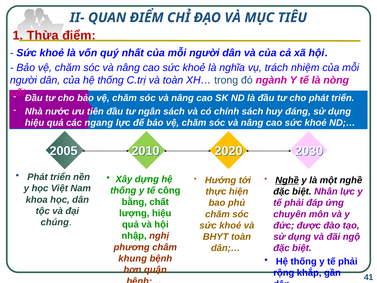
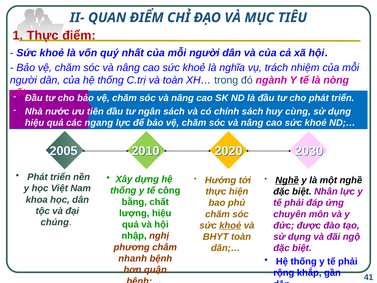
1 Thừa: Thừa -> Thực (43, 35)
đáng: đáng -> cùng (298, 111)
khoẻ underline: none -> present (230, 225)
khung: khung -> nhanh (133, 258)
